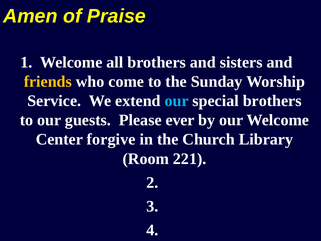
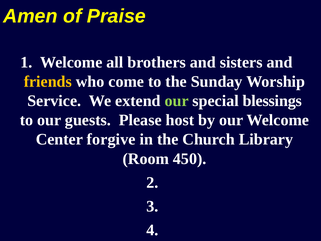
our colour: light blue -> light green (177, 101)
special brothers: brothers -> blessings (272, 101)
ever: ever -> host (180, 120)
221: 221 -> 450 (190, 159)
